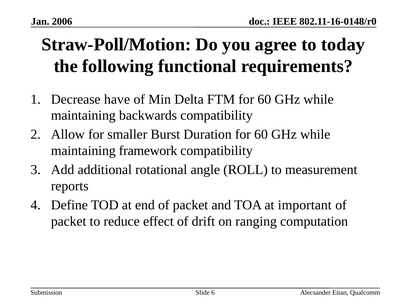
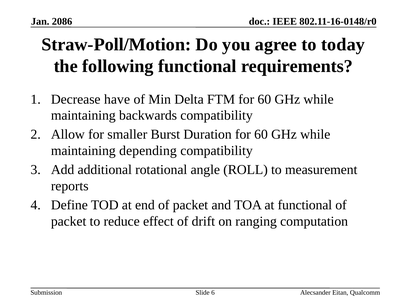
2006: 2006 -> 2086 (62, 22)
framework: framework -> depending (148, 151)
at important: important -> functional (305, 205)
